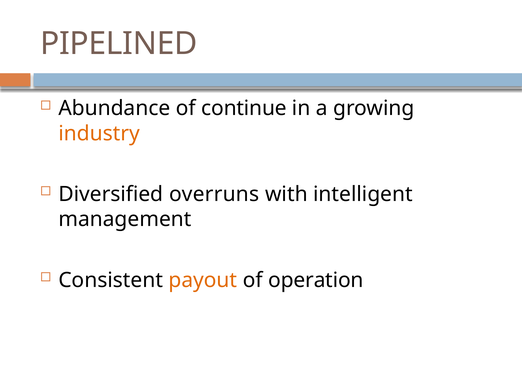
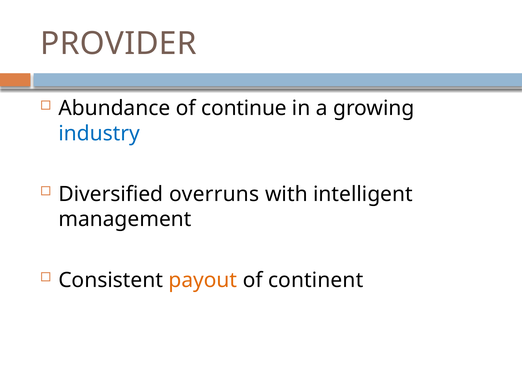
PIPELINED: PIPELINED -> PROVIDER (118, 44)
industry colour: orange -> blue (99, 133)
operation: operation -> continent (316, 280)
